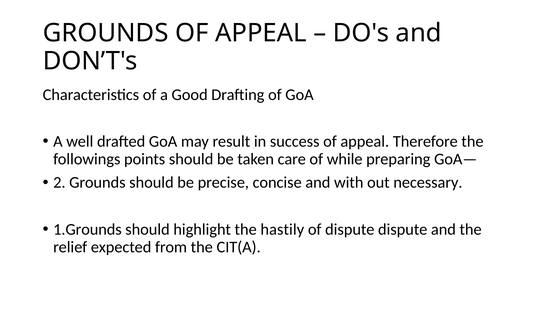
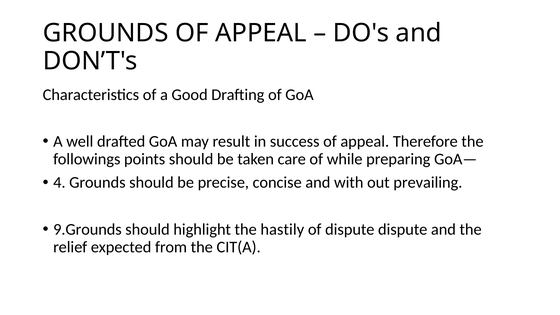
2: 2 -> 4 (59, 183)
necessary: necessary -> prevailing (428, 183)
1.Grounds: 1.Grounds -> 9.Grounds (87, 229)
